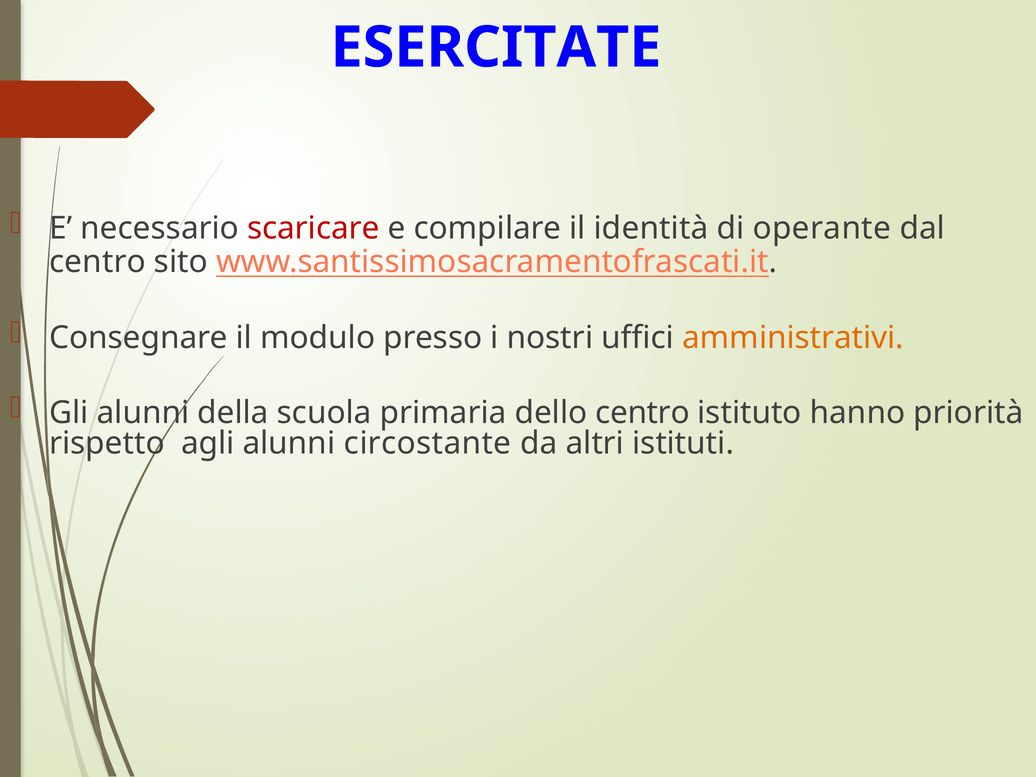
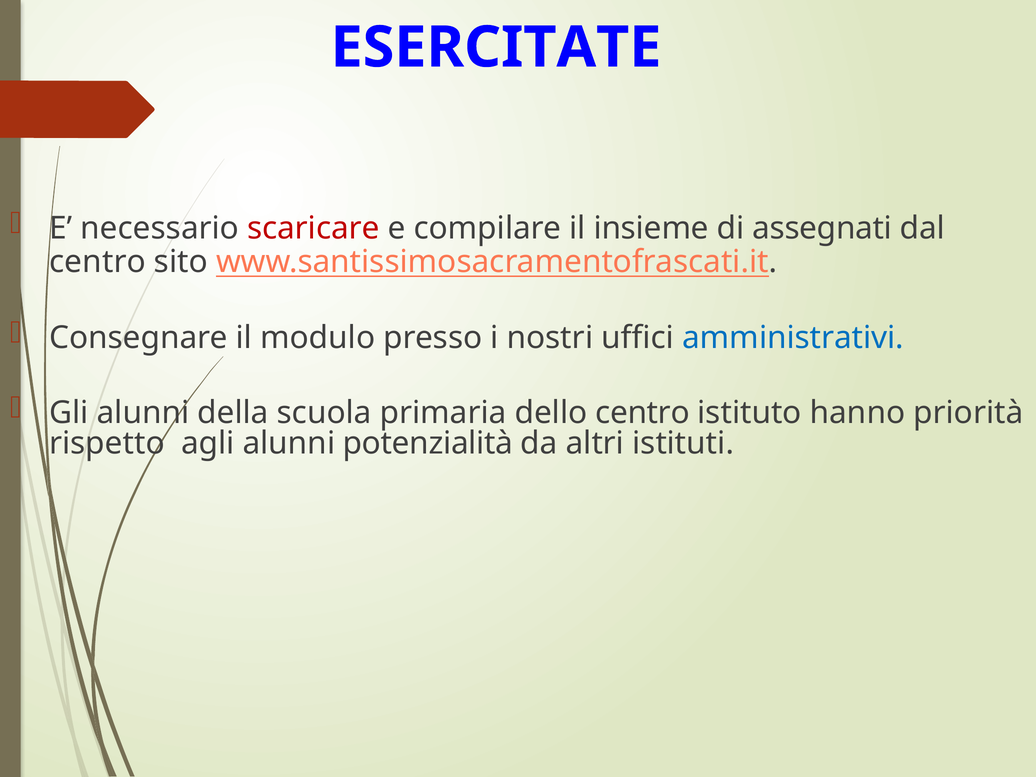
identità: identità -> insieme (651, 228)
operante: operante -> assegnati (822, 228)
amministrativi colour: orange -> blue (793, 338)
circostante: circostante -> potenzialità (428, 443)
